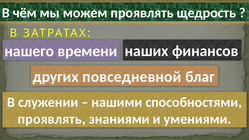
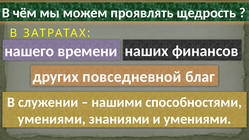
проявлять: проявлять -> умениями (52, 119)
